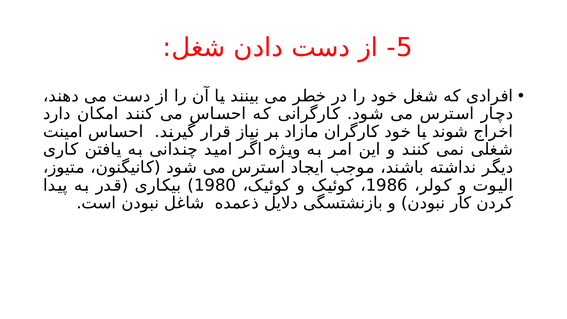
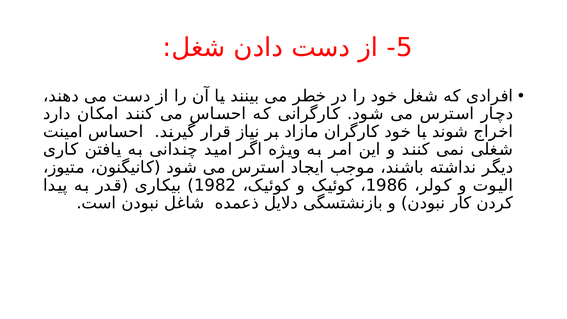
1980: 1980 -> 1982 (215, 185)
